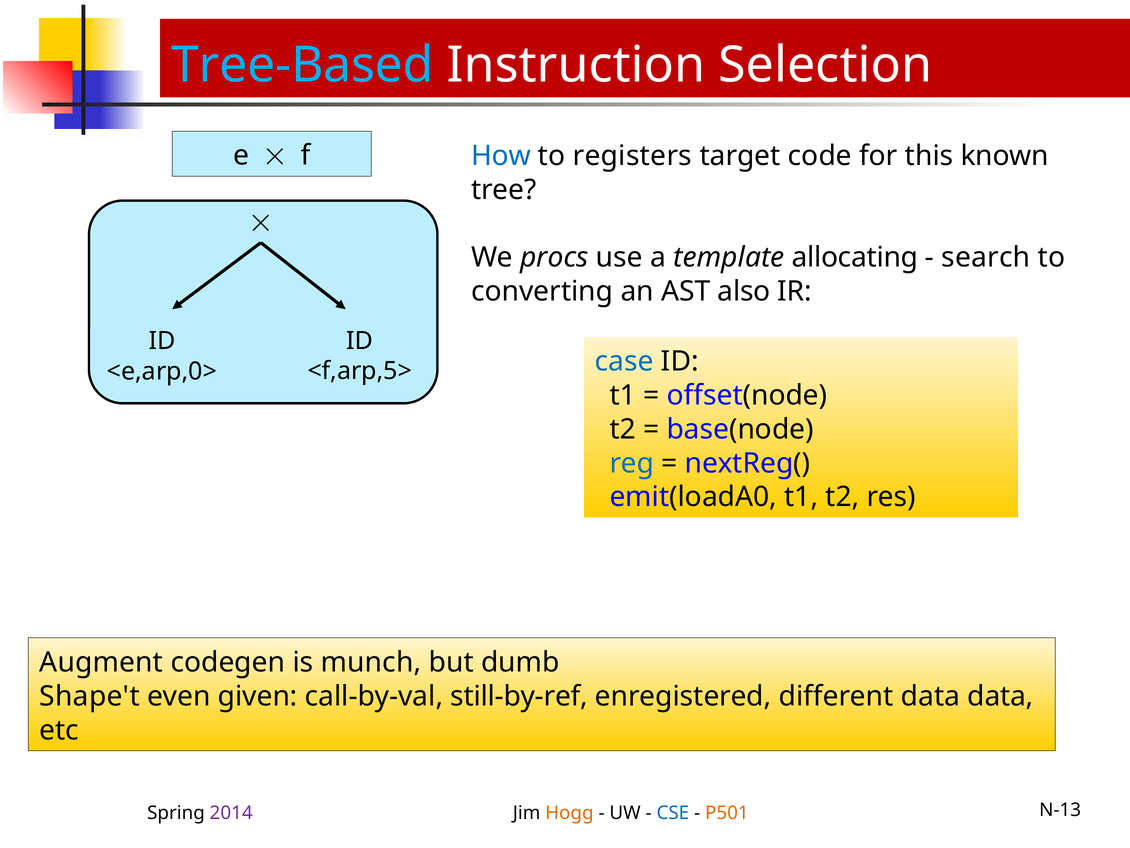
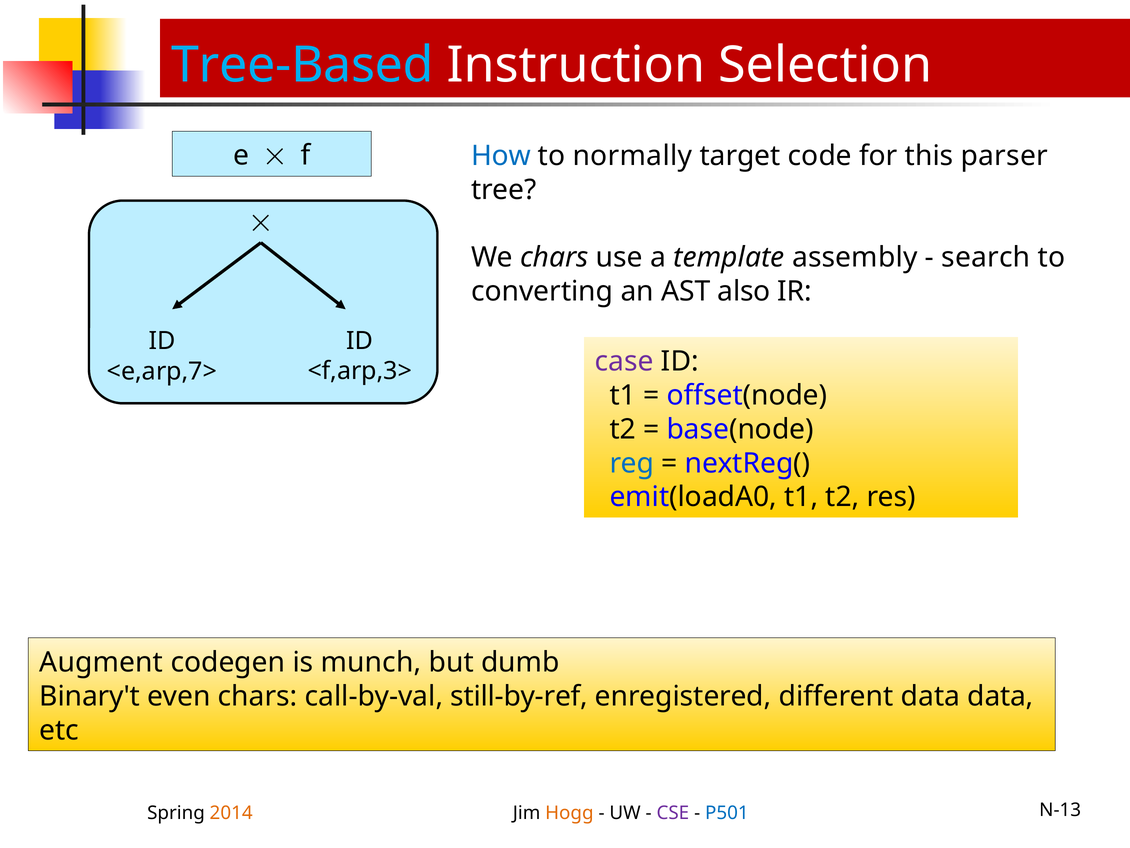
registers: registers -> normally (632, 156)
known: known -> parser (1004, 156)
We procs: procs -> chars (554, 257)
allocating: allocating -> assembly (855, 257)
case colour: blue -> purple (624, 361)
<e,arp,0>: <e,arp,0> -> <e,arp,7> (162, 371)
<f,arp,5>: <f,arp,5> -> <f,arp,3> (360, 371)
Shape't: Shape't -> Binary't (90, 696)
even given: given -> chars (258, 696)
2014 colour: purple -> orange (231, 812)
CSE colour: blue -> purple (673, 812)
P501 colour: orange -> blue (727, 812)
